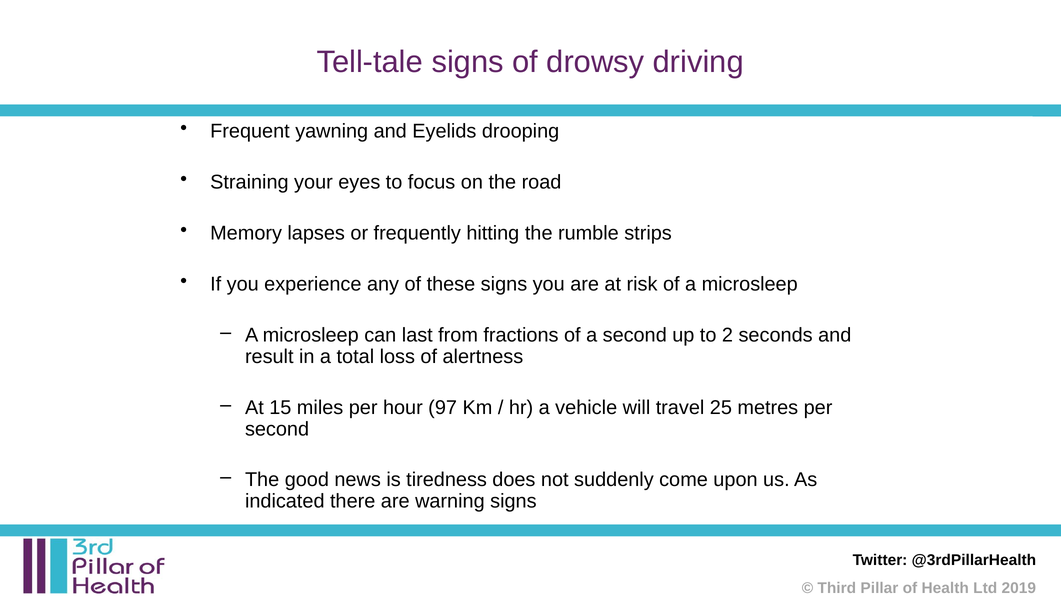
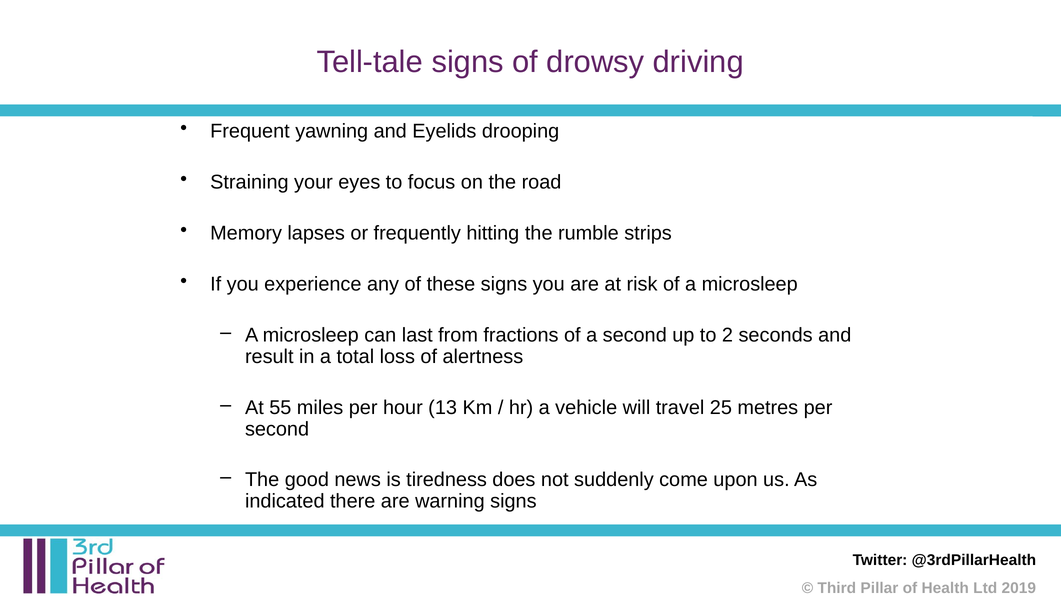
15: 15 -> 55 (280, 407)
97: 97 -> 13 (443, 407)
